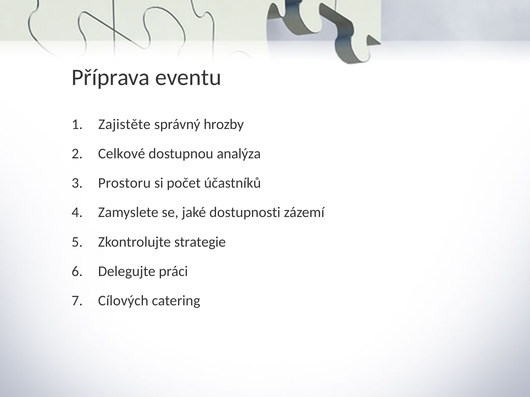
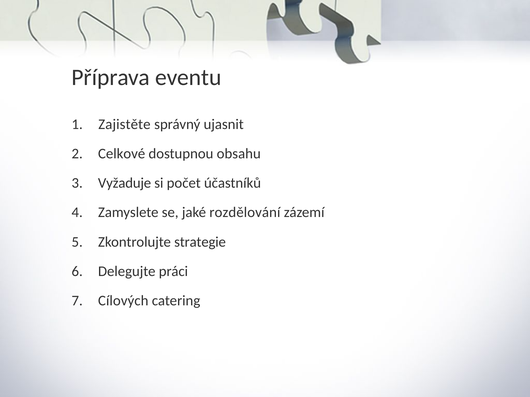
hrozby: hrozby -> ujasnit (224, 124)
analýza: analýza -> obsahu (239, 154)
Prostoru: Prostoru -> Vyžaduje (125, 183)
dostupnosti: dostupnosti -> rozdělování (245, 213)
